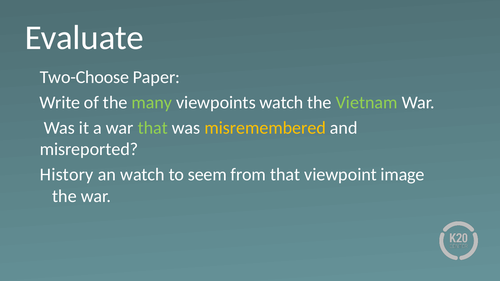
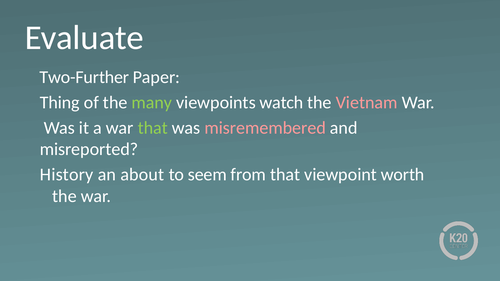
Two-Choose: Two-Choose -> Two-Further (84, 77)
Write: Write -> Thing (60, 103)
Vietnam colour: light green -> pink (367, 103)
misremembered colour: yellow -> pink (265, 128)
an watch: watch -> about (142, 175)
image: image -> worth (403, 175)
